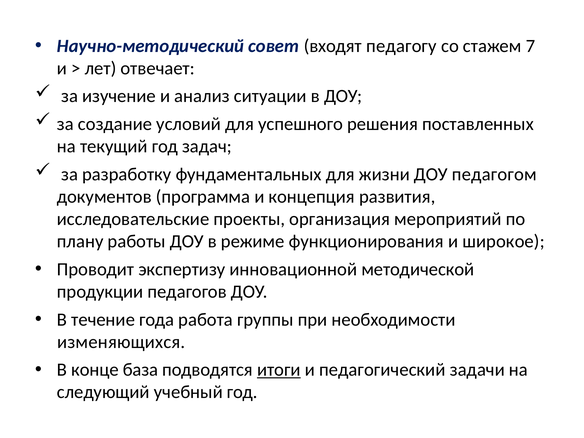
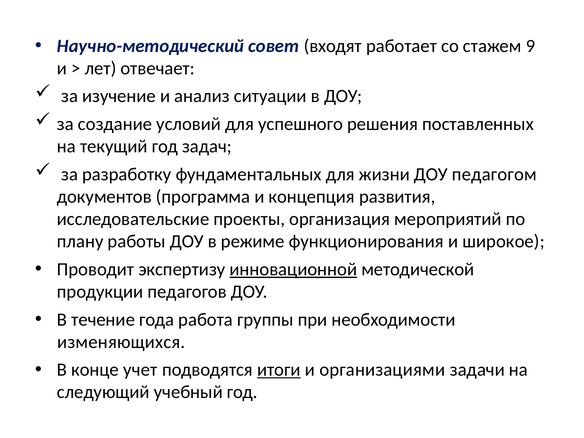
педагогу: педагогу -> работает (402, 46)
7: 7 -> 9 (530, 46)
инновационной underline: none -> present (293, 269)
база: база -> учет (140, 370)
педагогический: педагогический -> организациями (382, 370)
